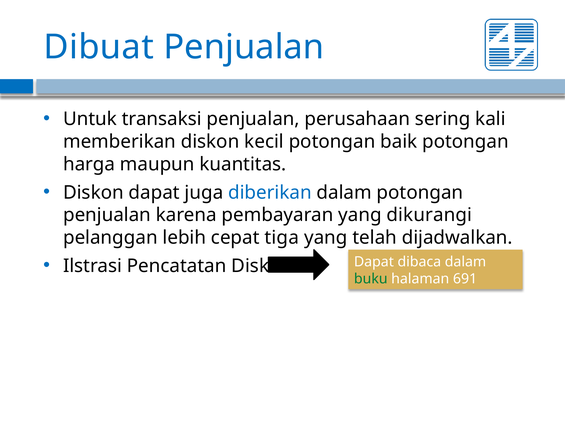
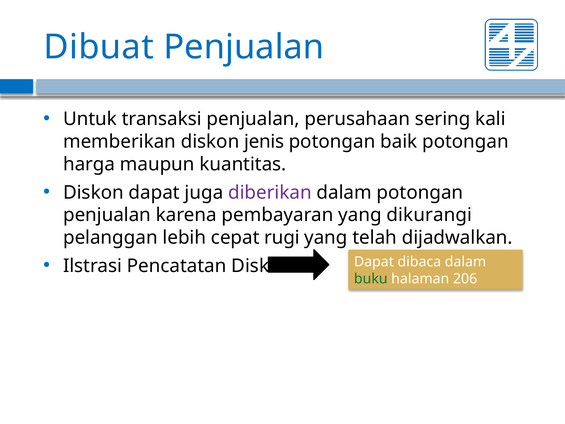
kecil: kecil -> jenis (264, 142)
diberikan colour: blue -> purple (270, 192)
tiga: tiga -> rugi (282, 238)
691: 691 -> 206 (465, 279)
